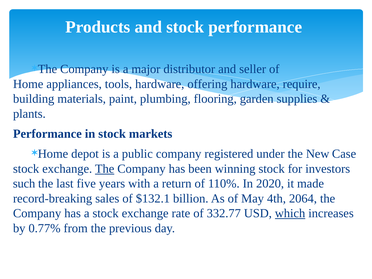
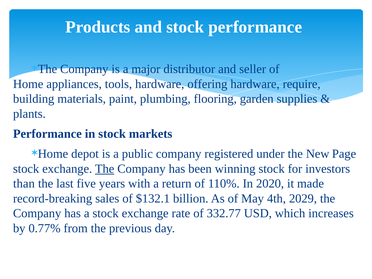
Case: Case -> Page (344, 154)
such: such -> than (24, 184)
2064: 2064 -> 2029 (303, 198)
which underline: present -> none (290, 213)
